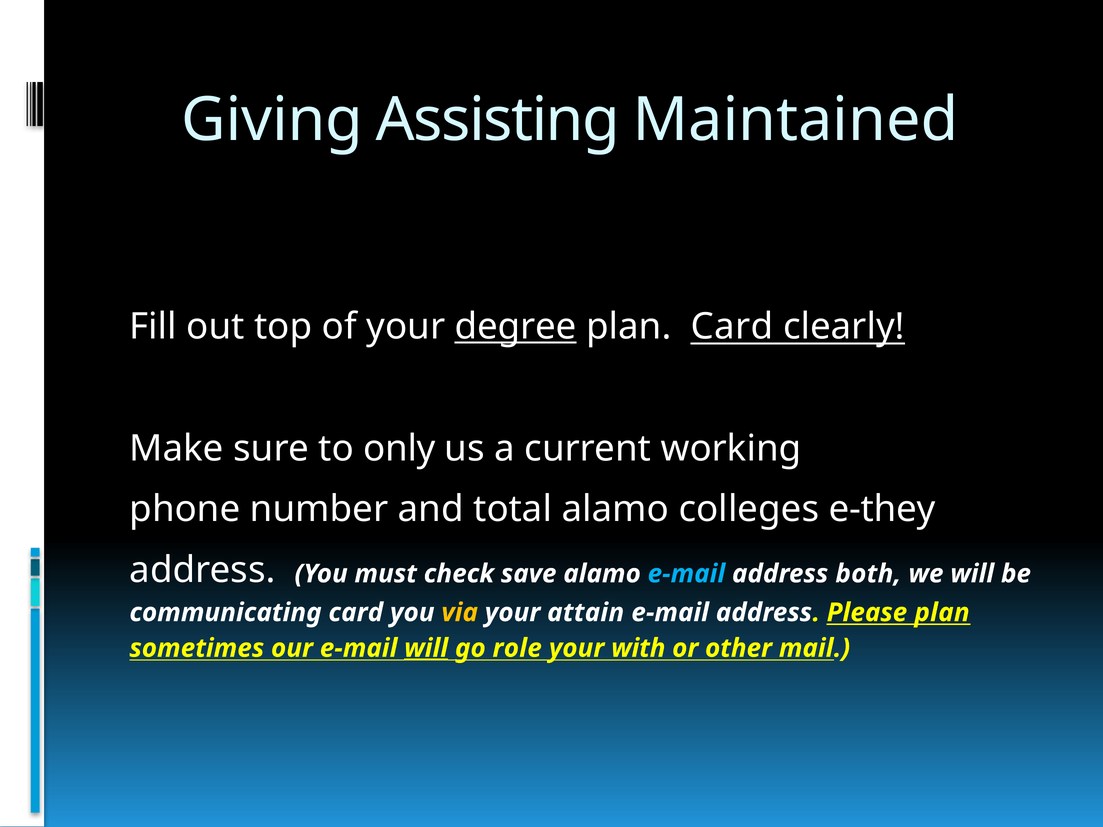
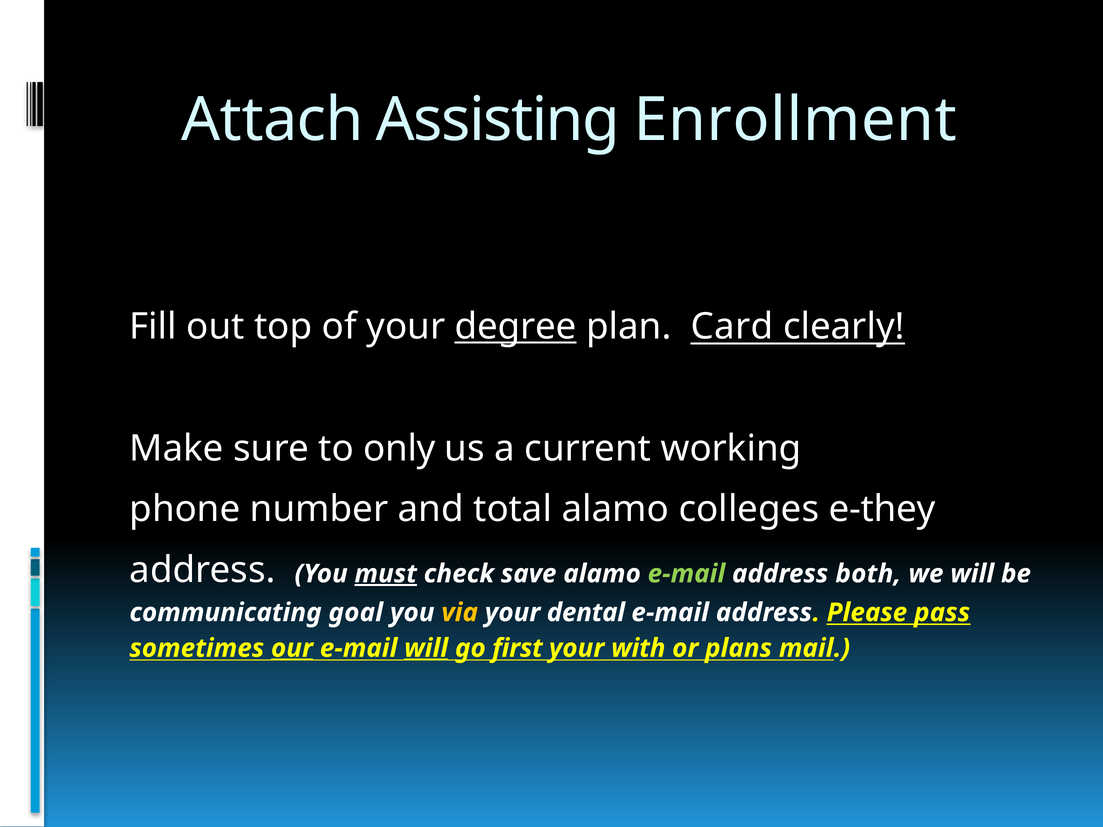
Giving: Giving -> Attach (272, 120)
Maintained: Maintained -> Enrollment (795, 120)
must underline: none -> present (386, 574)
e-mail colour: light blue -> light green (686, 574)
communicating card: card -> goal (356, 613)
attain: attain -> dental (586, 613)
Please plan: plan -> pass (942, 613)
our underline: none -> present (292, 648)
role: role -> first (517, 648)
other: other -> plans (739, 648)
